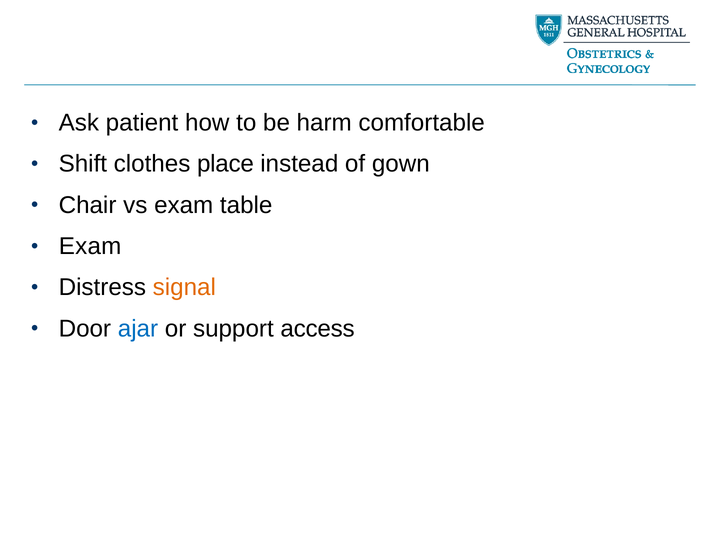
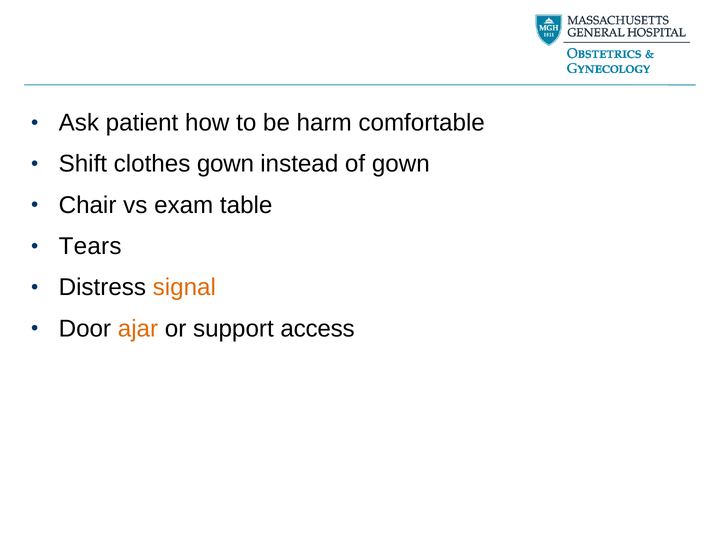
clothes place: place -> gown (225, 164)
Exam: Exam -> Tears (90, 246)
ajar colour: blue -> orange (138, 328)
